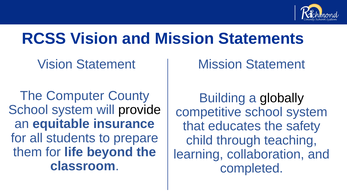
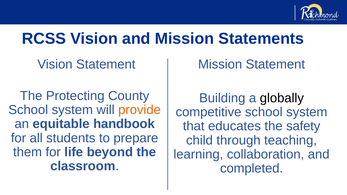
Computer: Computer -> Protecting (75, 96)
provide colour: black -> orange (140, 110)
insurance: insurance -> handbook (124, 124)
